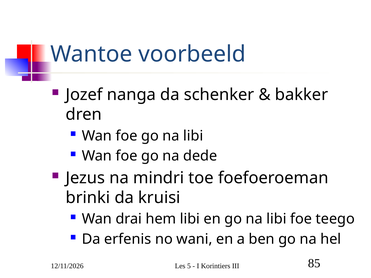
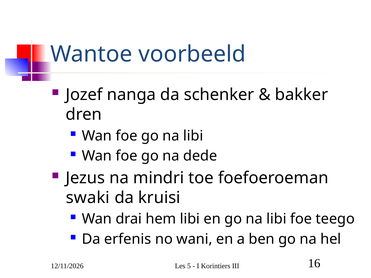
brinki: brinki -> swaki (88, 198)
85: 85 -> 16 (314, 263)
